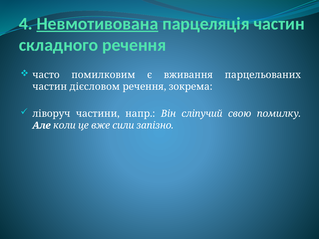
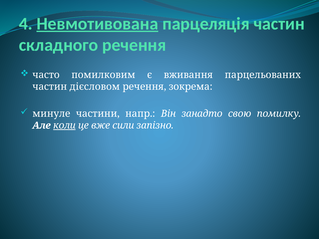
ліворуч: ліворуч -> минуле (51, 114)
сліпучий: сліпучий -> занадто (202, 114)
коли underline: none -> present (64, 126)
